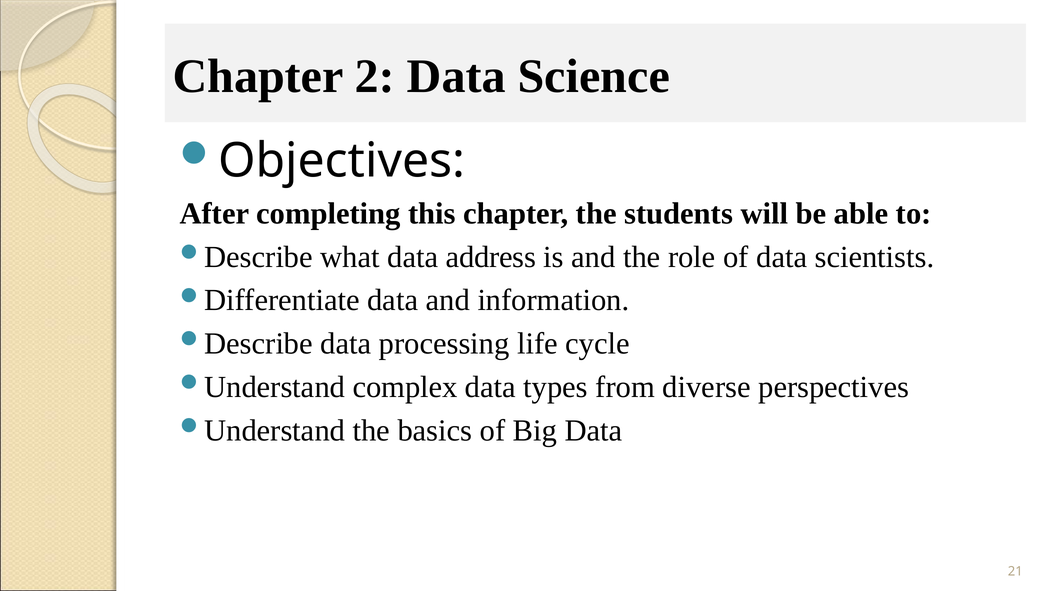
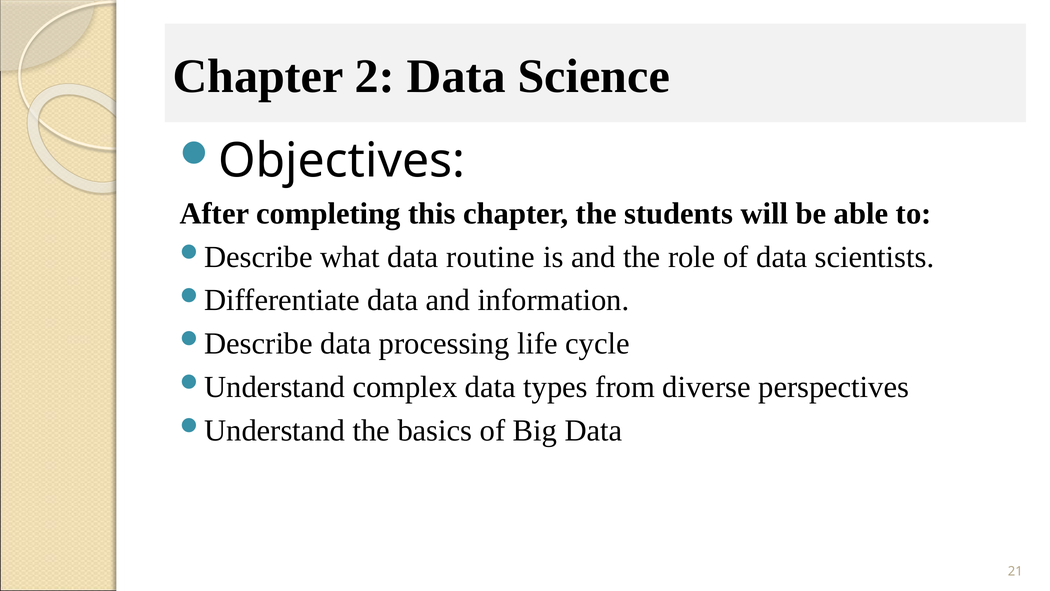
address: address -> routine (491, 257)
